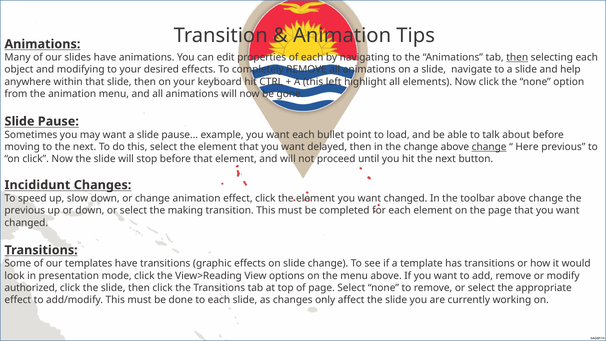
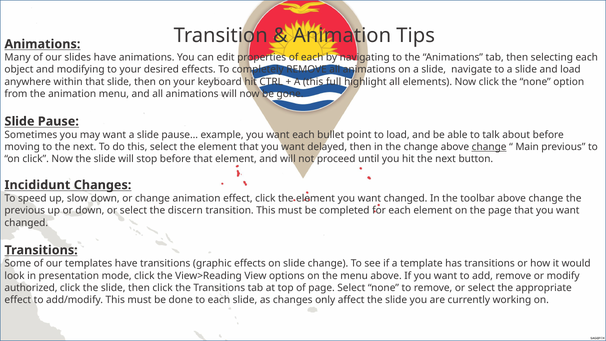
then underline: present -> none (517, 58)
and help: help -> load (570, 70)
left: left -> full (334, 82)
Here: Here -> Main (527, 147)
making: making -> discern (185, 210)
